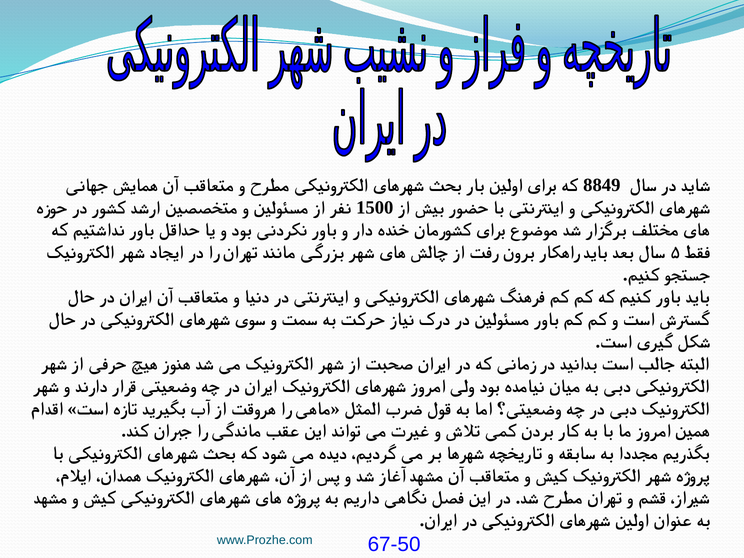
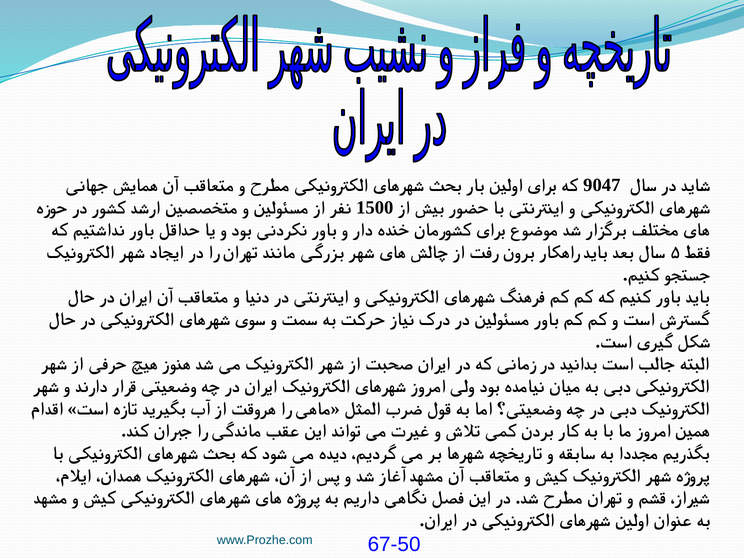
8849: 8849 -> 9047 (602, 185)
